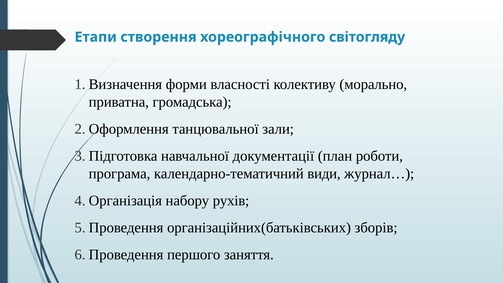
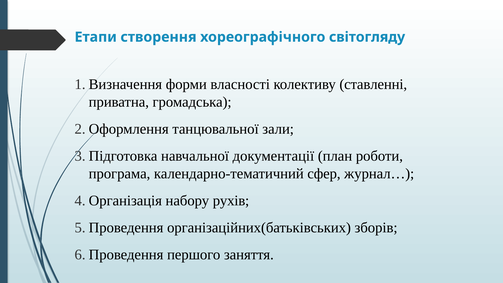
морально: морально -> ставленні (373, 84)
види: види -> сфер (324, 174)
